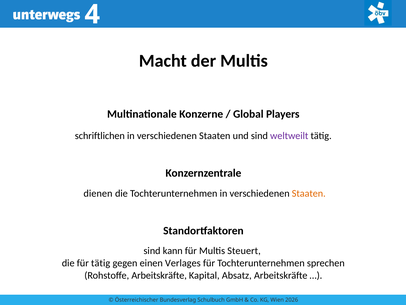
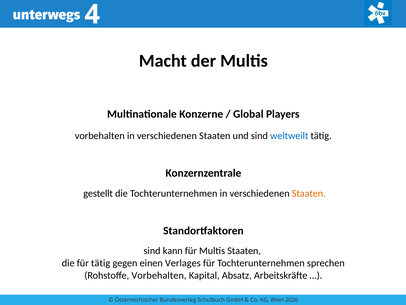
schriftlichen: schriftlichen -> vorbehalten (100, 135)
weltweilt colour: purple -> blue (289, 135)
dienen: dienen -> gestellt (98, 193)
Multis Steuert: Steuert -> Staaten (244, 251)
Rohstoffe Arbeitskräfte: Arbeitskräfte -> Vorbehalten (159, 275)
